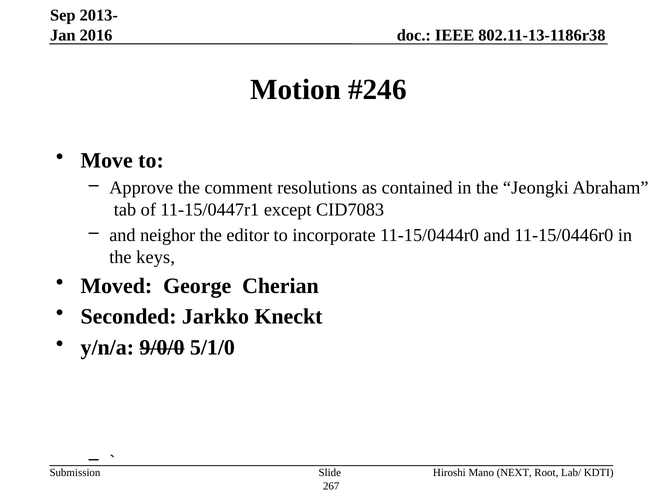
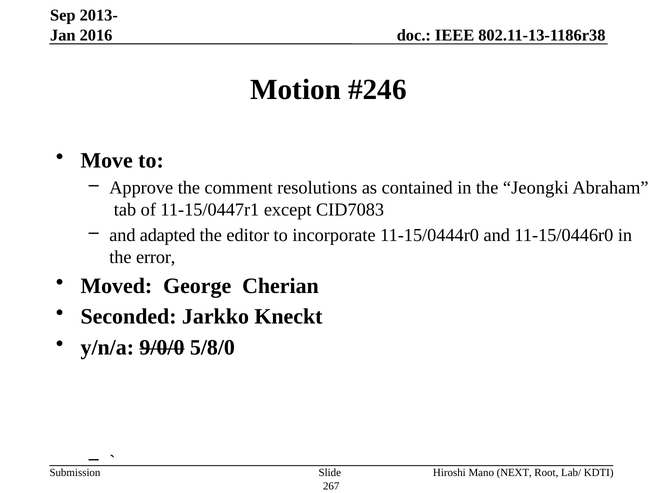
neighor: neighor -> adapted (168, 235)
keys: keys -> error (156, 257)
5/1/0: 5/1/0 -> 5/8/0 (212, 347)
